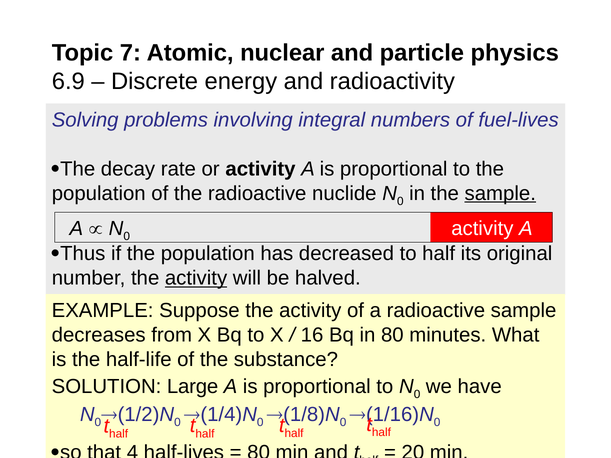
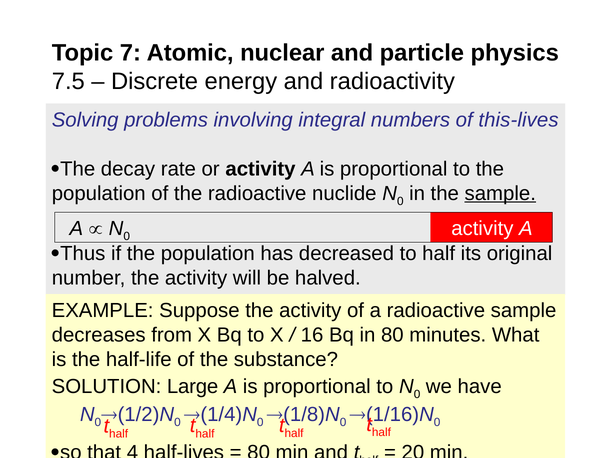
6.9: 6.9 -> 7.5 (68, 82)
fuel-lives: fuel-lives -> this-lives (518, 120)
activity underline: present -> none (196, 278)
